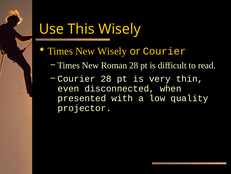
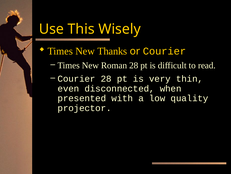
New Wisely: Wisely -> Thanks (112, 51)
